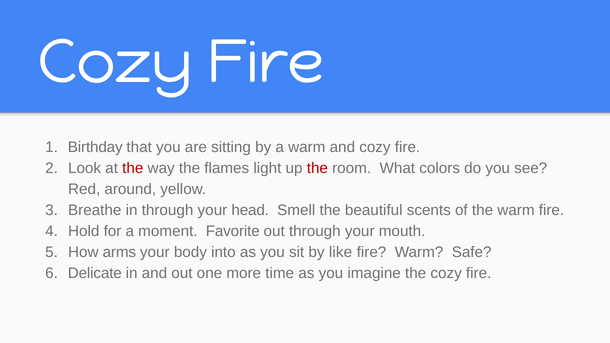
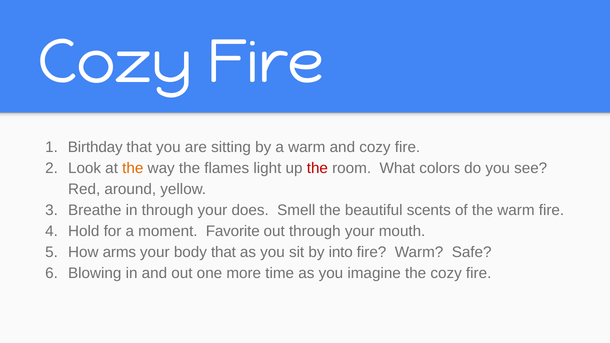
the colour: red -> orange (133, 168)
head: head -> does (250, 210)
body into: into -> that (223, 252)
like: like -> into (341, 252)
Delicate: Delicate -> Blowing (95, 273)
